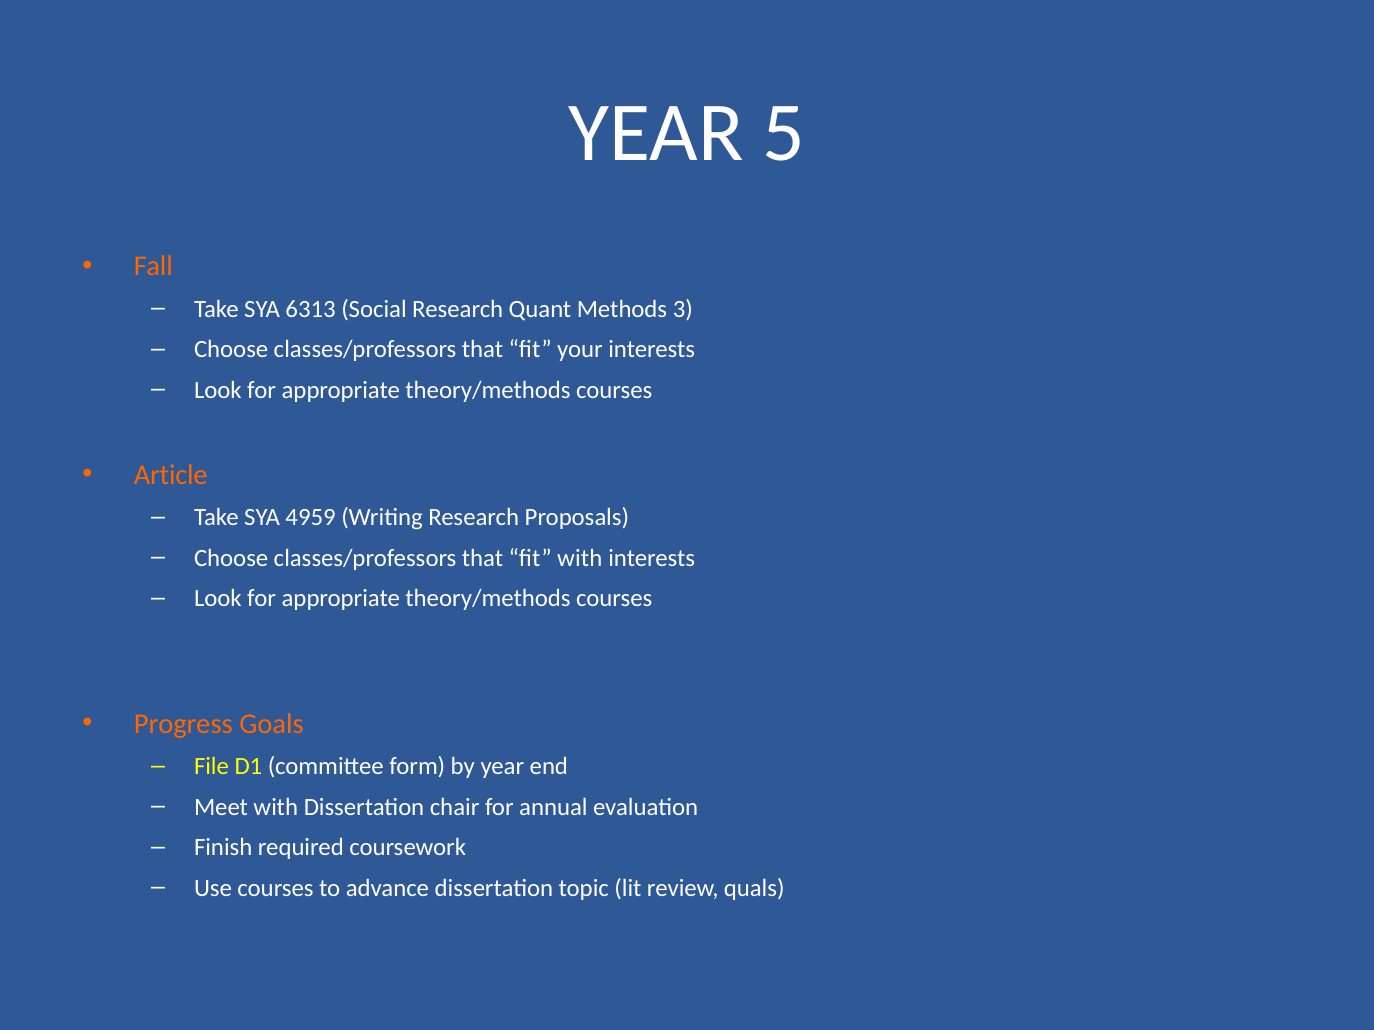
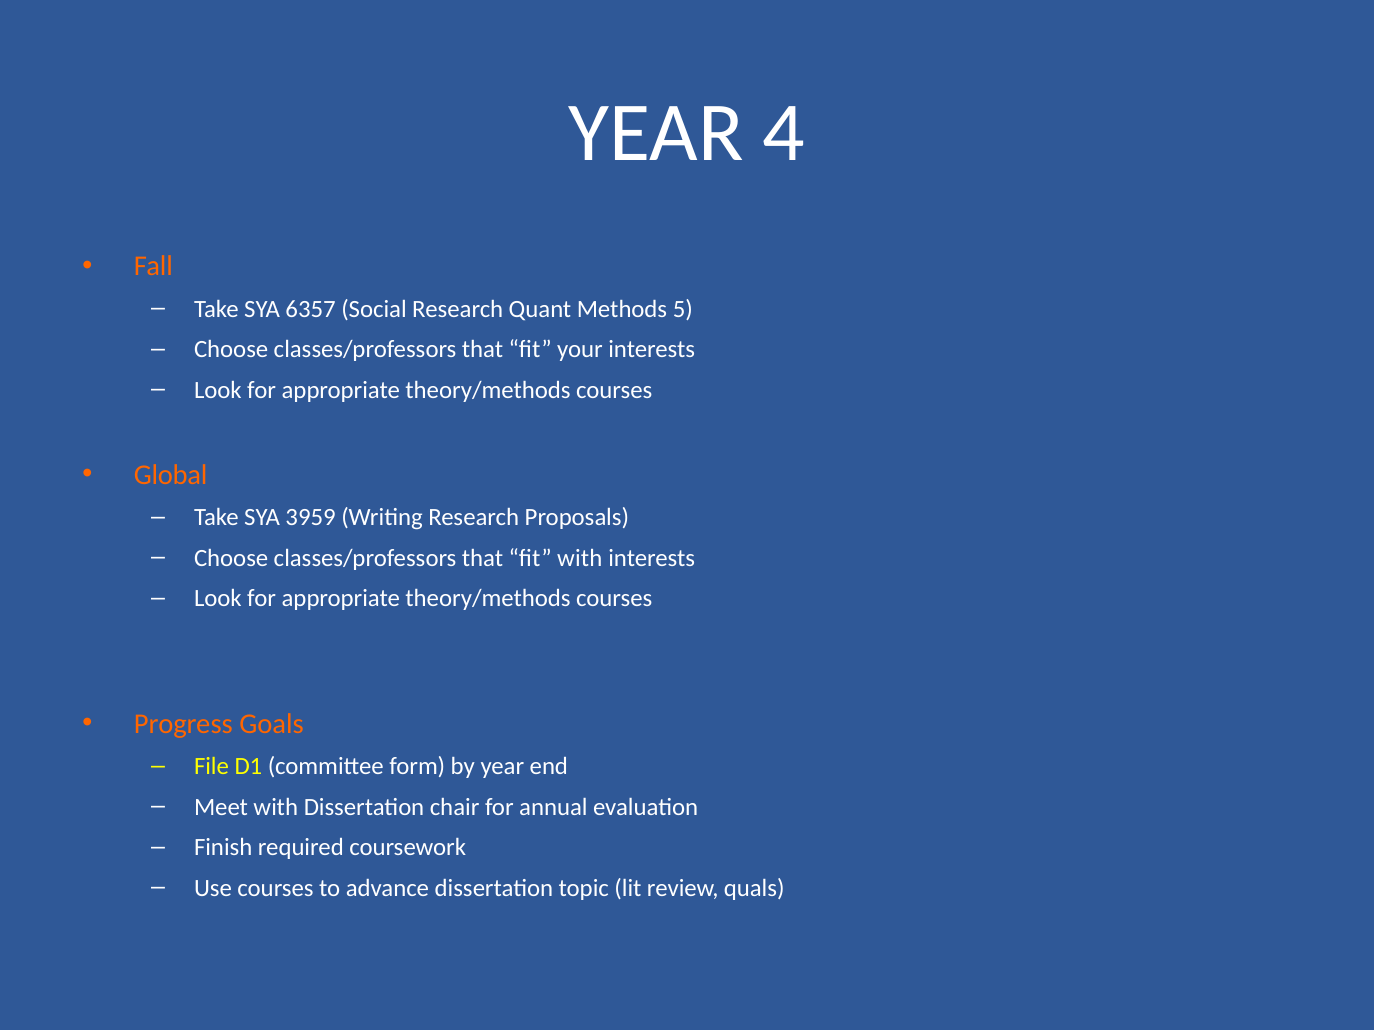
5: 5 -> 4 (784, 133)
6313: 6313 -> 6357 (311, 309)
3: 3 -> 5 (683, 309)
Article: Article -> Global (171, 475)
4959: 4959 -> 3959 (311, 518)
